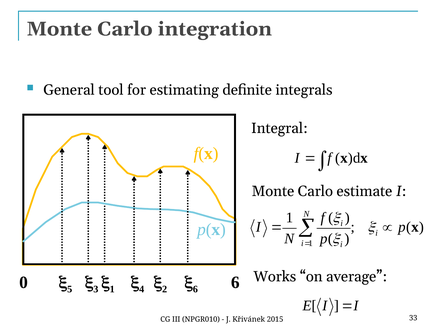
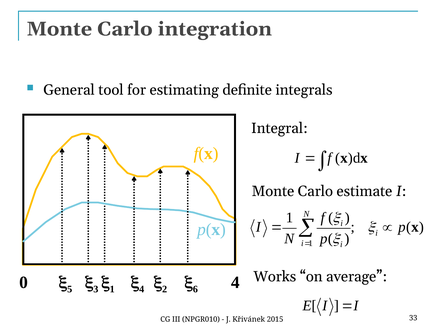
0 6: 6 -> 4 (235, 282)
